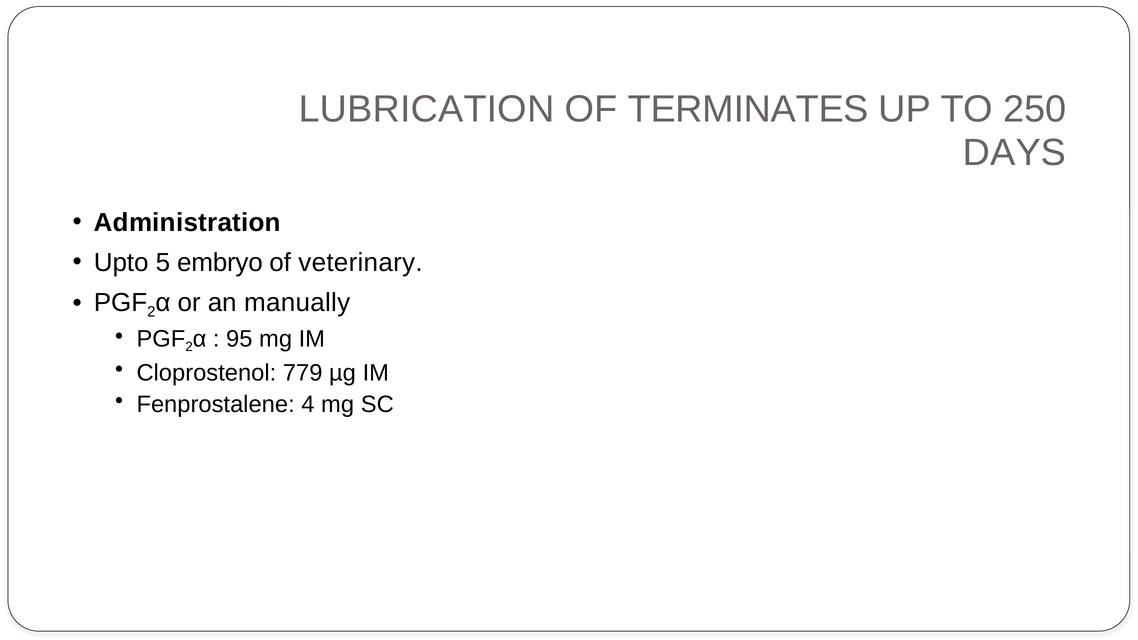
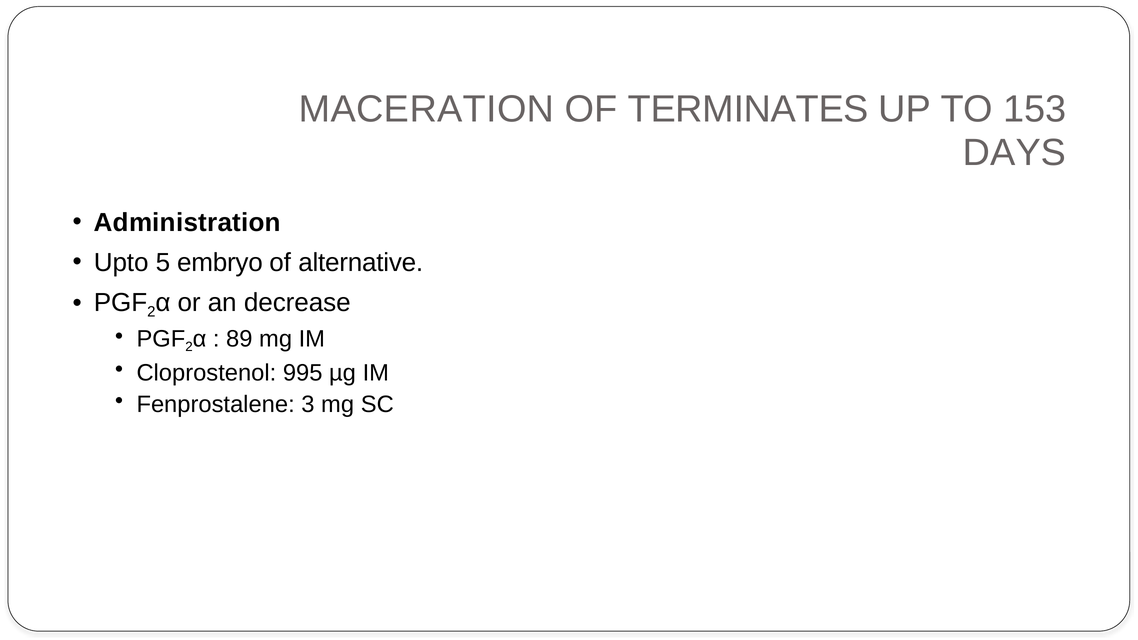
LUBRICATION: LUBRICATION -> MACERATION (426, 109)
250: 250 -> 153 (1035, 109)
veterinary: veterinary -> alternative (361, 263)
manually: manually -> decrease (297, 303)
95: 95 -> 89 (239, 339)
779: 779 -> 995 (303, 373)
4: 4 -> 3 (308, 405)
